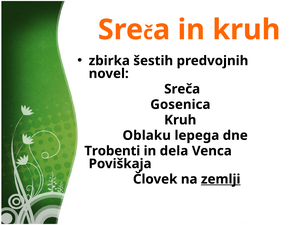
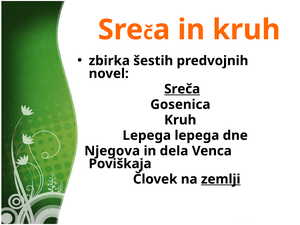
Sreča underline: none -> present (182, 89)
Oblaku: Oblaku -> Lepega (147, 135)
Trobenti: Trobenti -> Njegova (112, 151)
